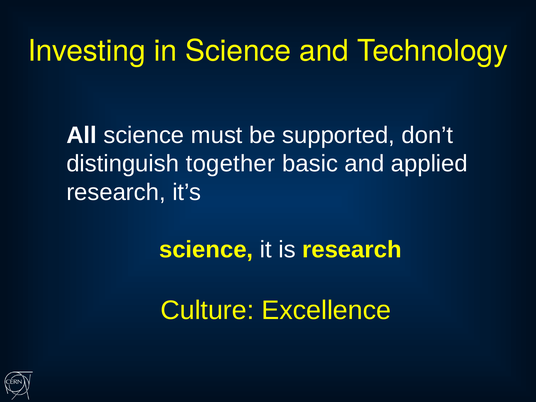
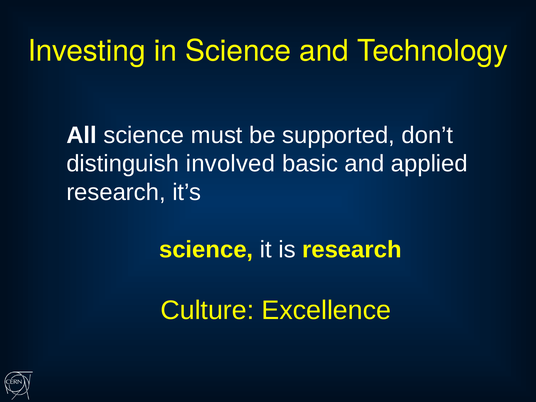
together: together -> involved (230, 164)
